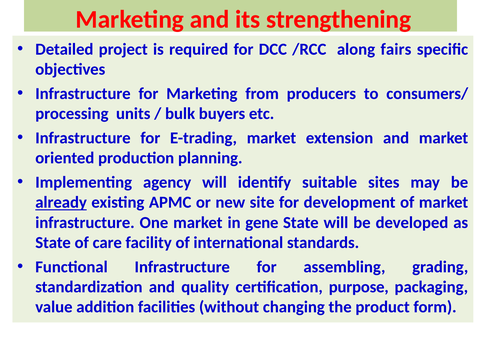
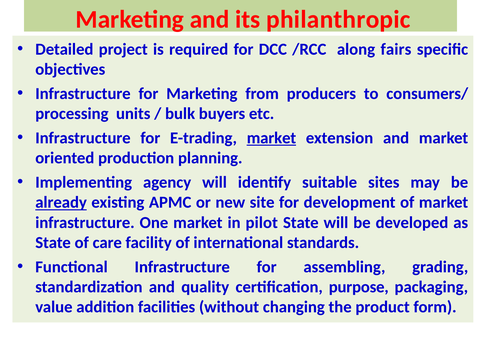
strengthening: strengthening -> philanthropic (338, 19)
market underline: none -> present (271, 138)
gene: gene -> pilot (262, 222)
